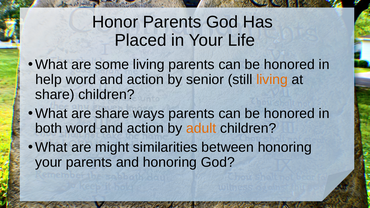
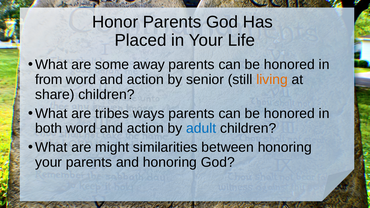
some living: living -> away (149, 65)
help: help -> from (49, 80)
are share: share -> tribes (112, 113)
adult colour: orange -> blue (201, 128)
